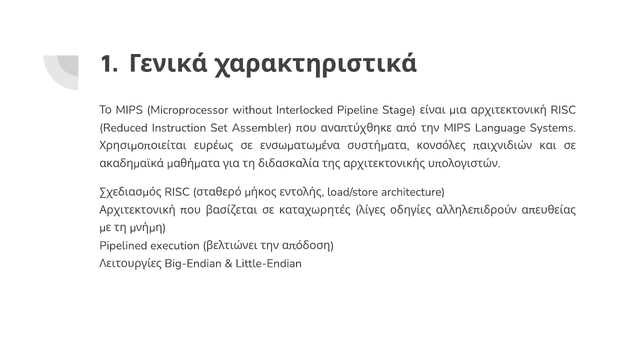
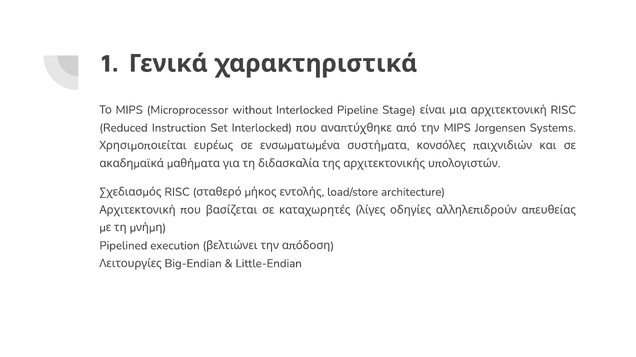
Set Assembler: Assembler -> Interlocked (262, 128)
Language: Language -> Jorgensen (500, 128)
